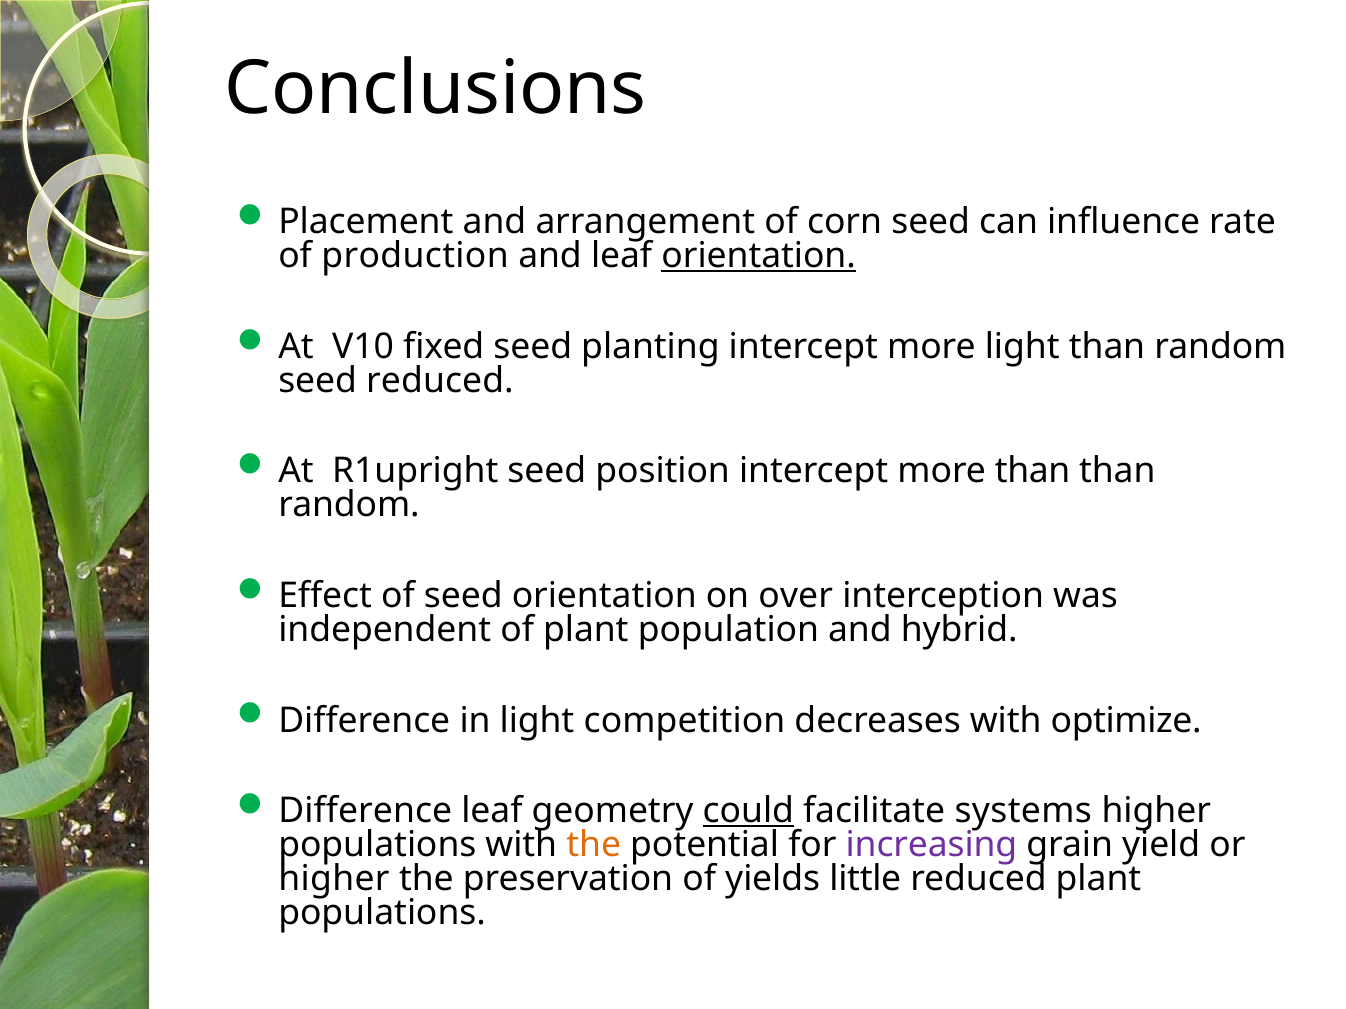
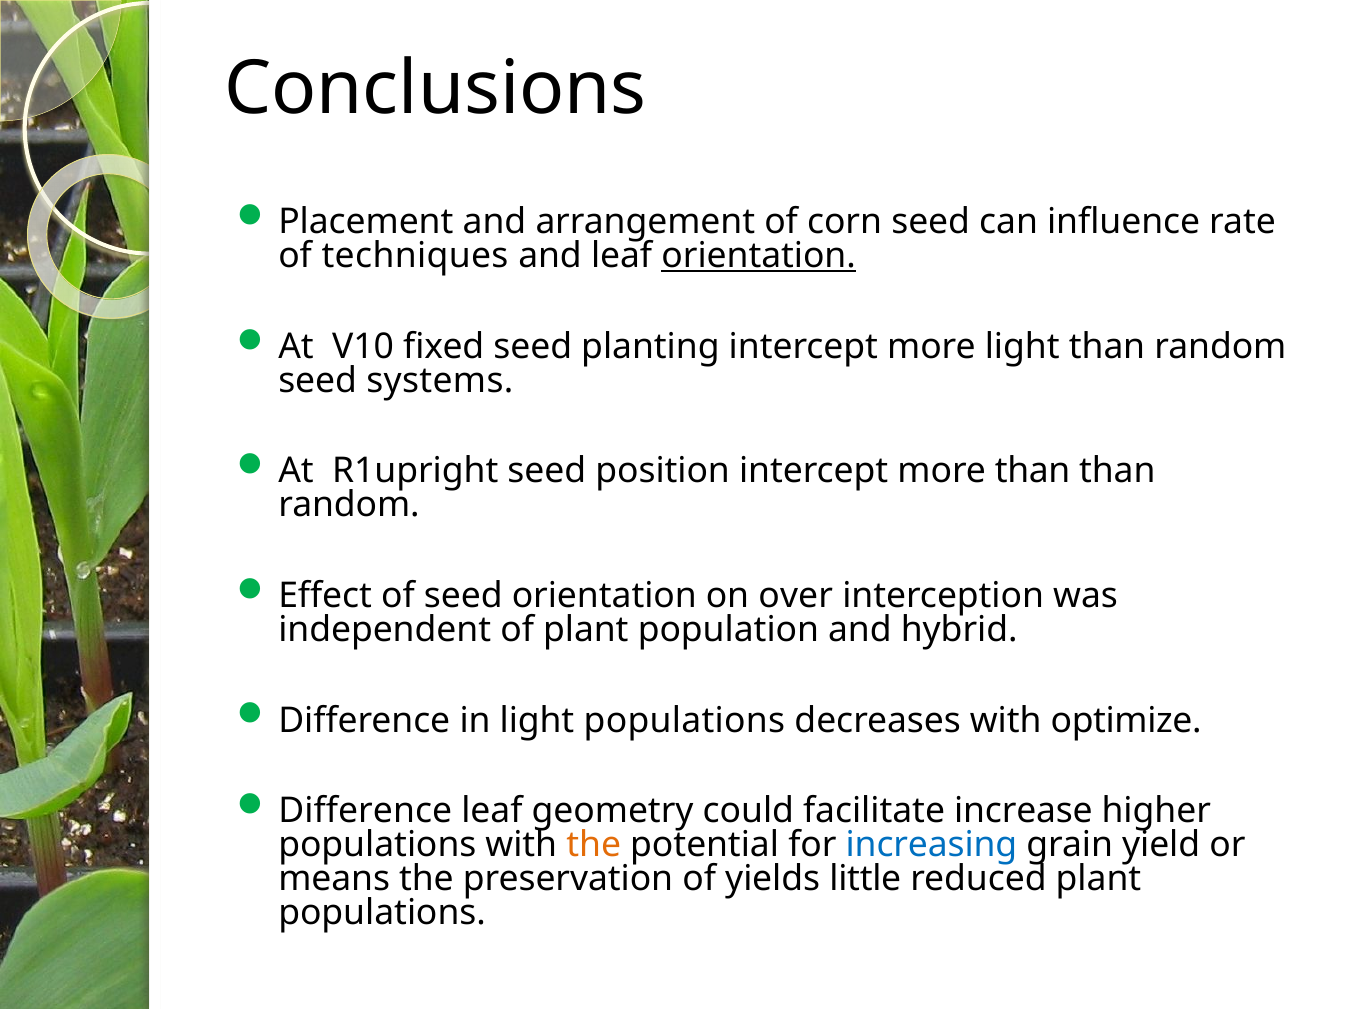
production: production -> techniques (415, 256)
seed reduced: reduced -> systems (440, 381)
light competition: competition -> populations (684, 721)
could underline: present -> none (748, 811)
systems: systems -> increase (1023, 811)
increasing colour: purple -> blue (931, 845)
higher: higher -> means (334, 880)
